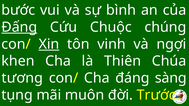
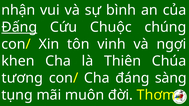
bước: bước -> nhận (18, 10)
Xin underline: present -> none (49, 44)
Trước: Trước -> Thơm (158, 95)
